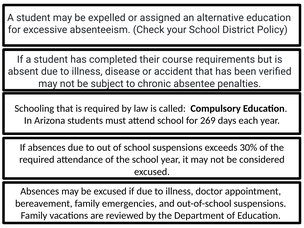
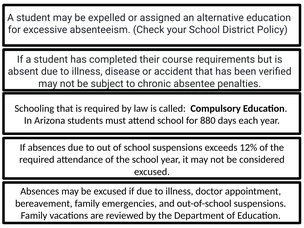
269: 269 -> 880 (208, 121)
30%: 30% -> 12% (248, 147)
